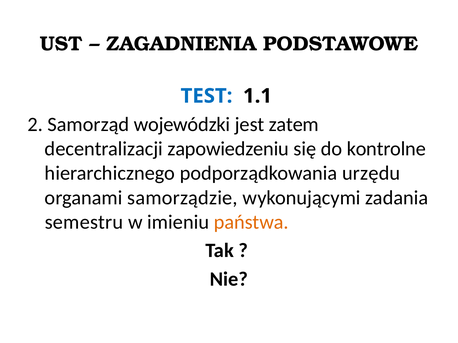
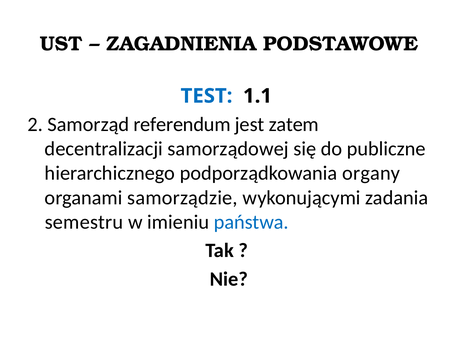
wojewódzki: wojewódzki -> referendum (182, 125)
zapowiedzeniu: zapowiedzeniu -> samorządowej (228, 149)
kontrolne: kontrolne -> publiczne (386, 149)
urzędu: urzędu -> organy (371, 174)
państwa colour: orange -> blue (251, 222)
